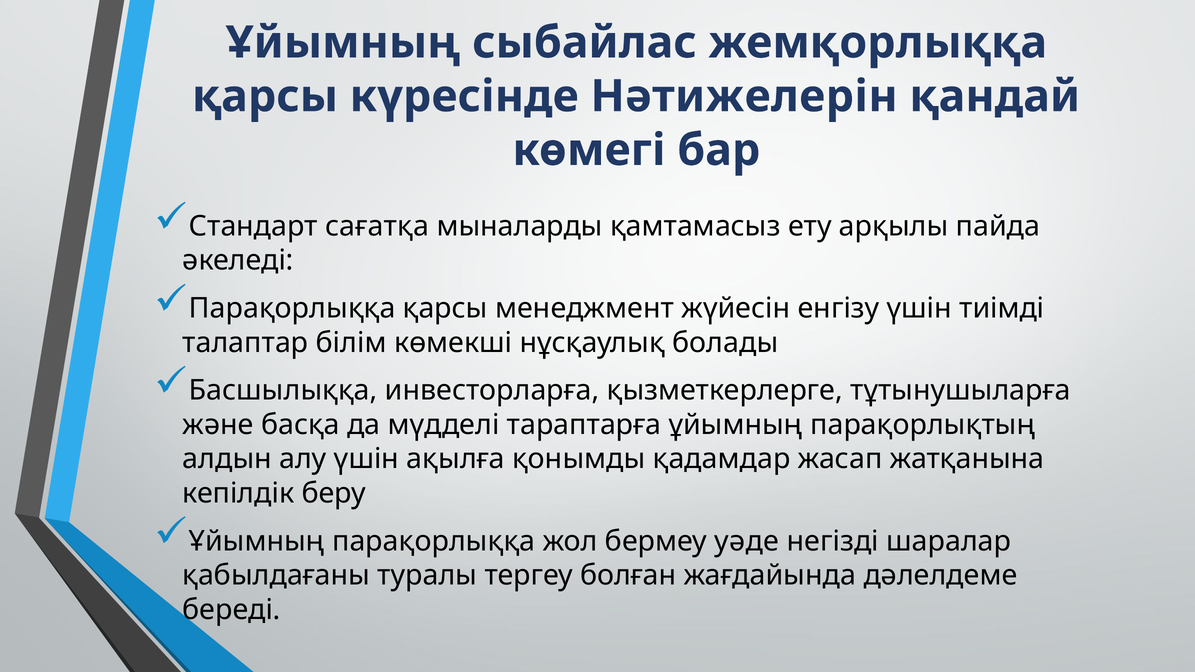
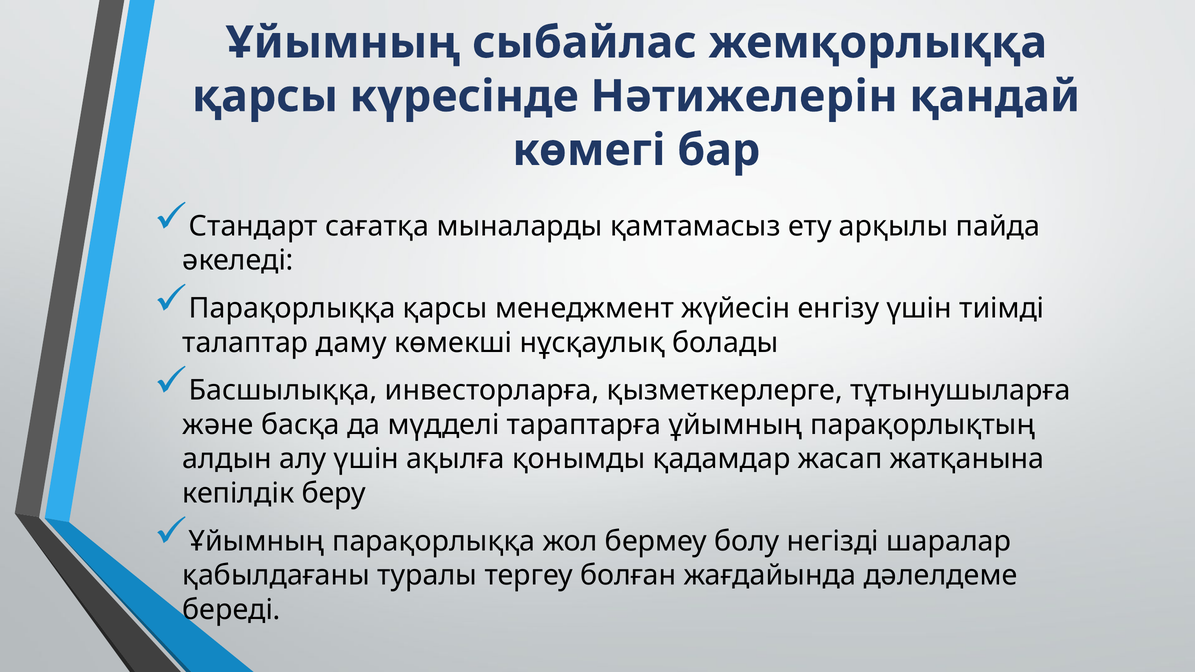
білім: білім -> даму (351, 343)
уәде: уәде -> болу (747, 541)
